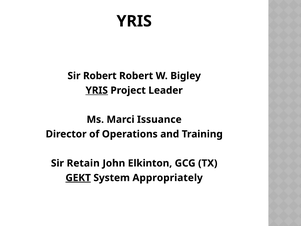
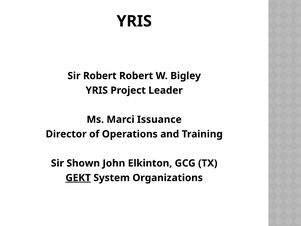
YRIS underline: present -> none (97, 90)
Retain: Retain -> Shown (83, 163)
Appropriately: Appropriately -> Organizations (168, 178)
